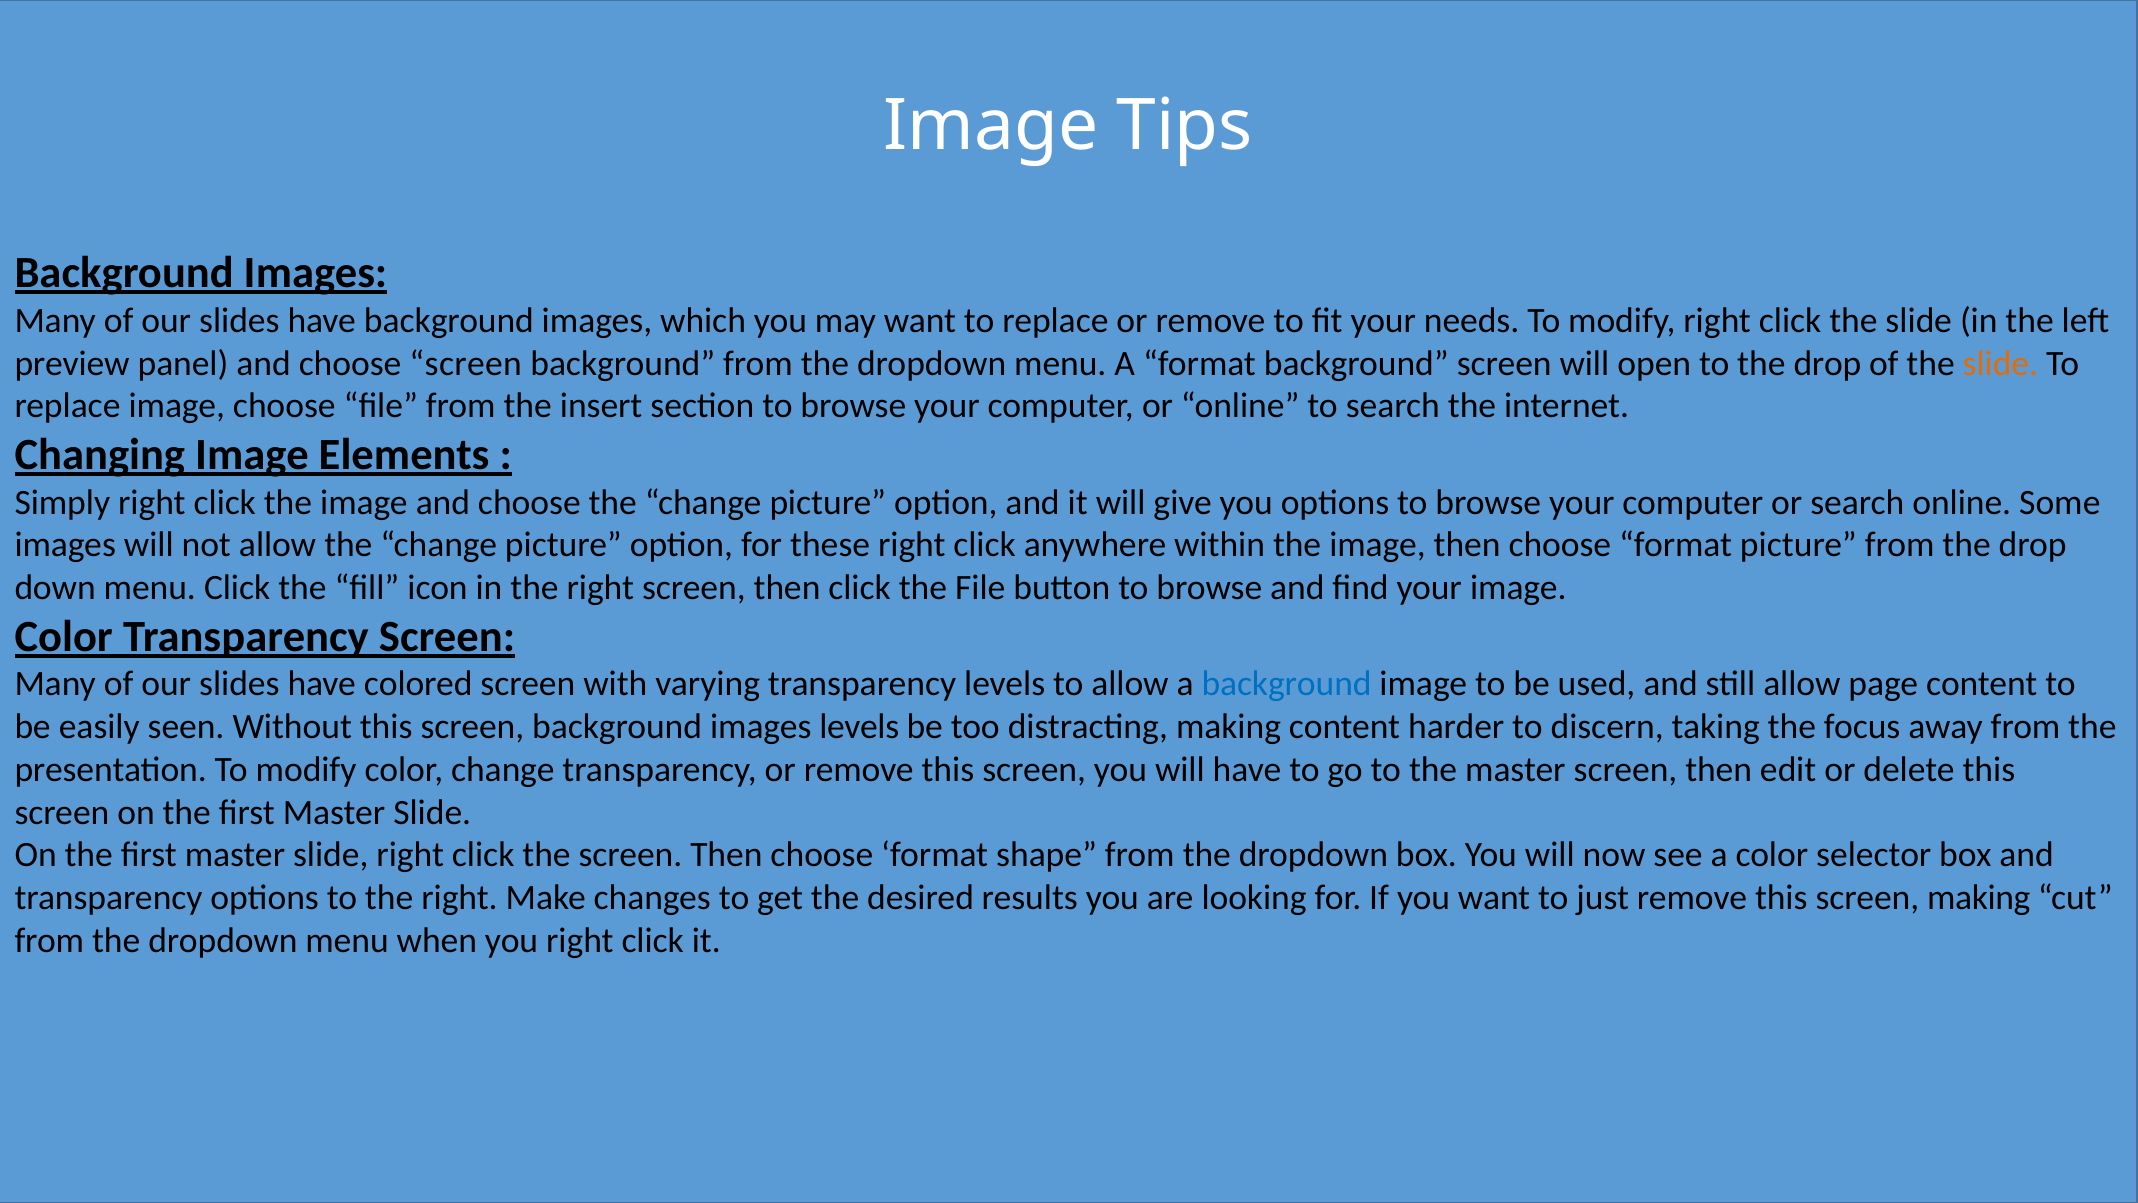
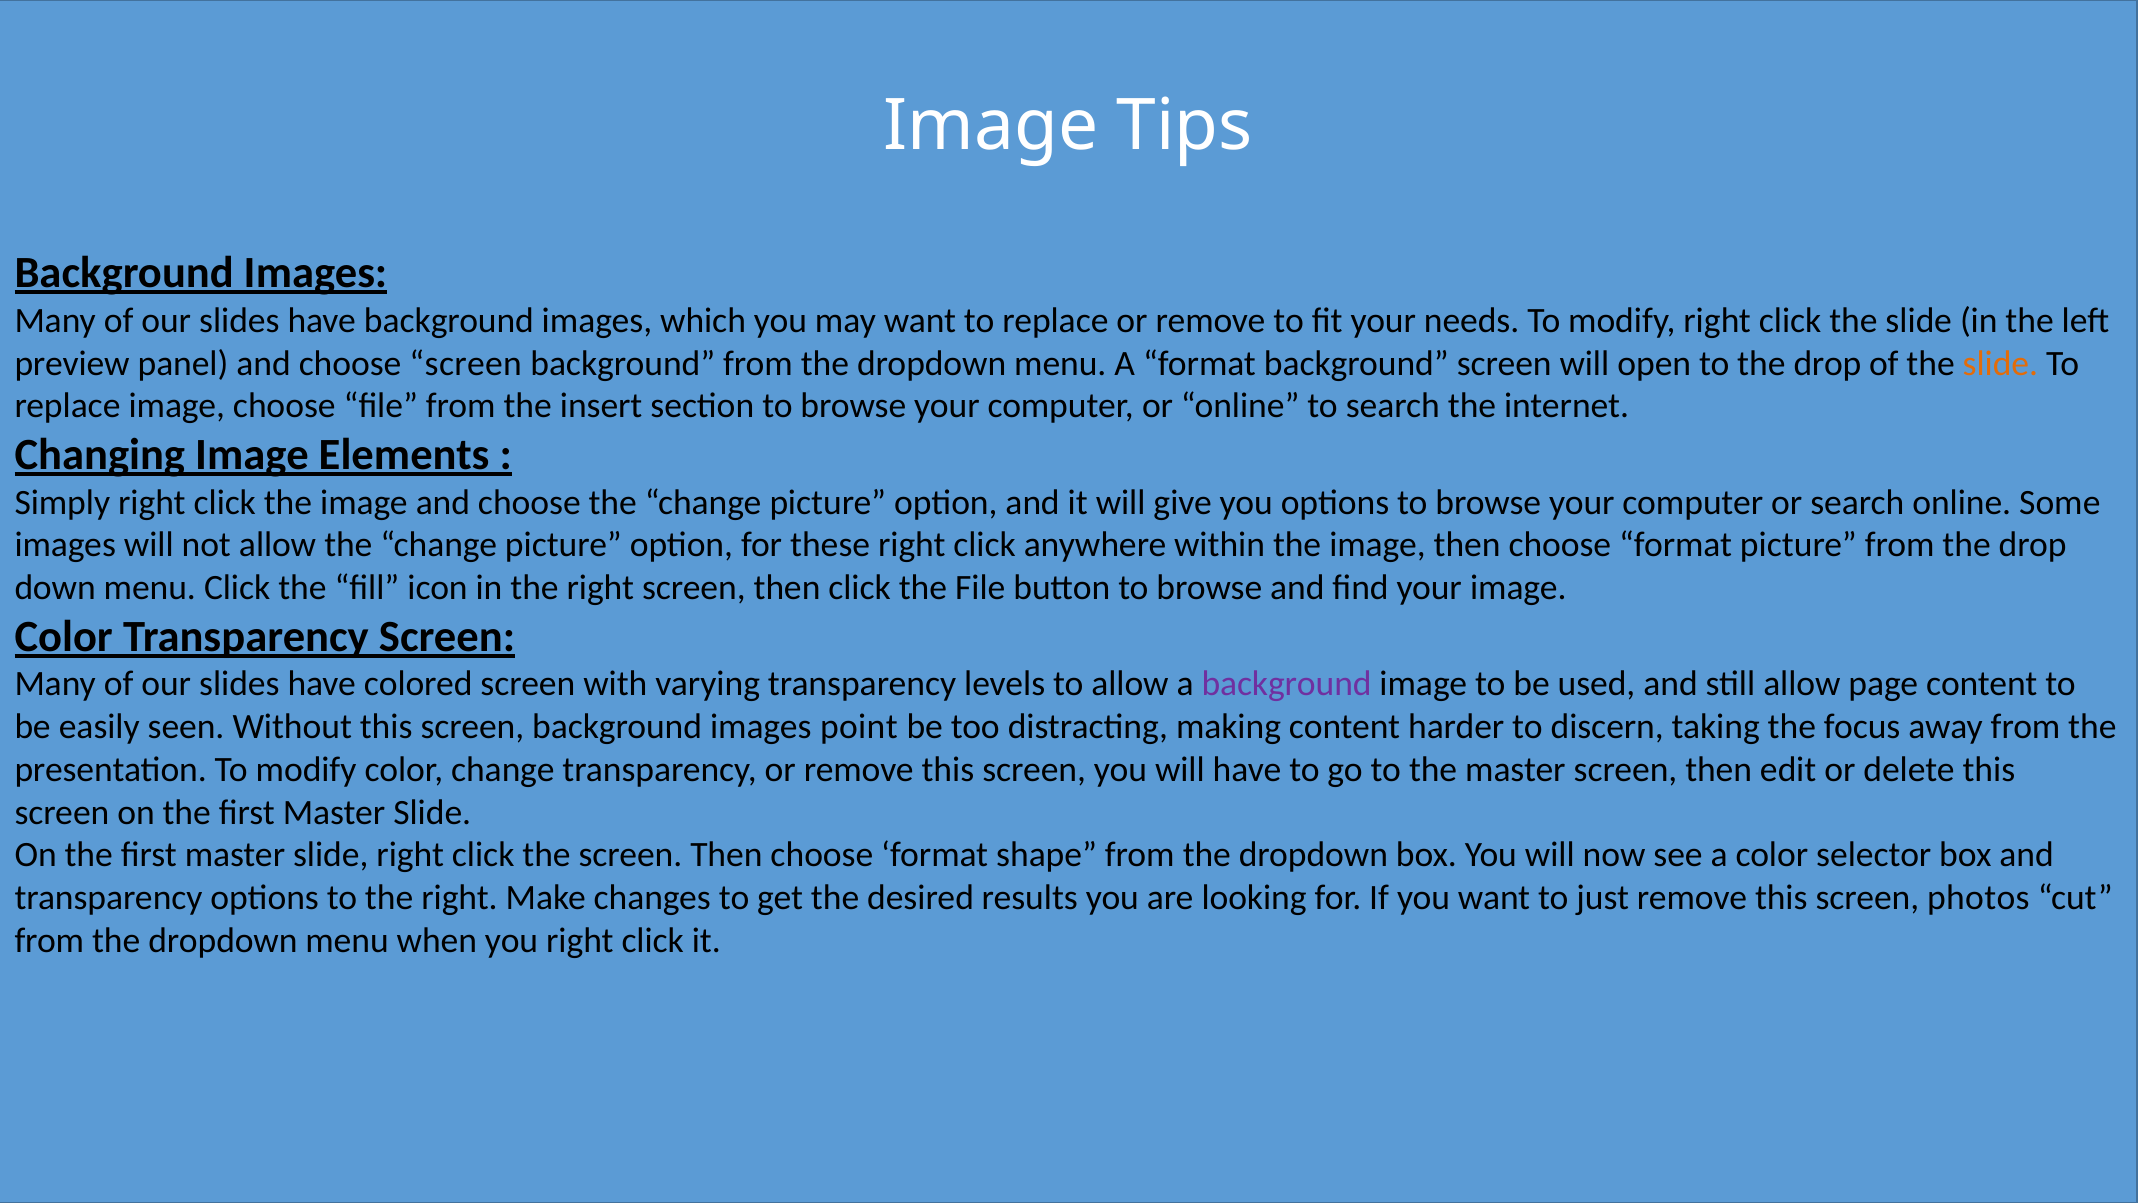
background colour: blue -> purple (1287, 684)
images levels: levels -> point (859, 727)
screen making: making -> photos (1978, 898)
